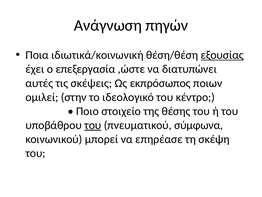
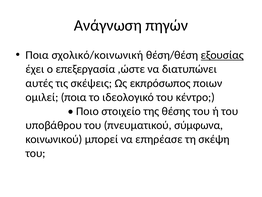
ιδιωτικά/κοινωνική: ιδιωτικά/κοινωνική -> σχολικό/κοινωνική (97, 55)
ομιλεί στην: στην -> ποια (74, 97)
του underline: present -> none (93, 125)
